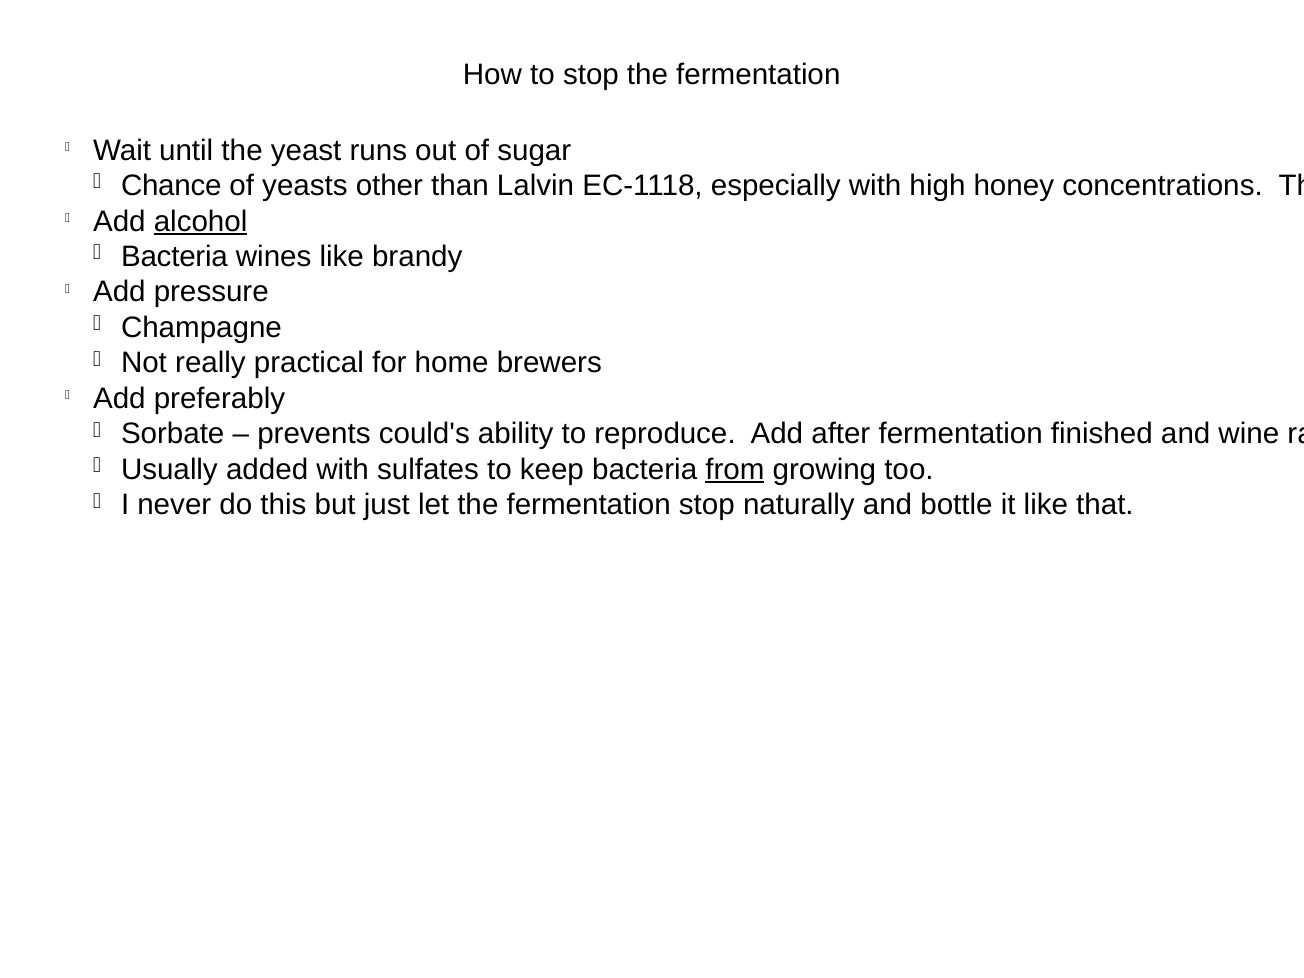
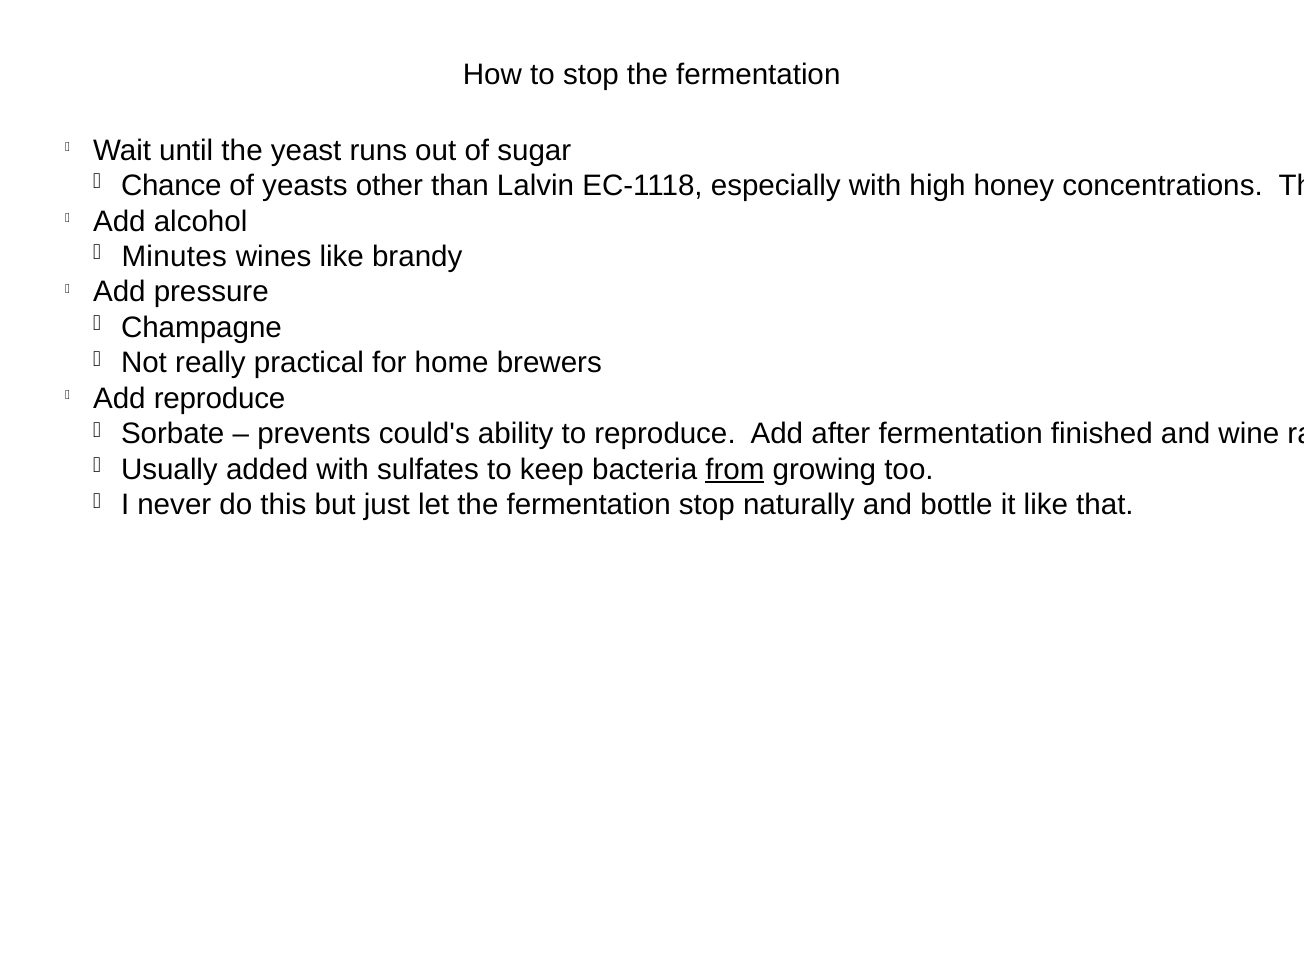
alcohol underline: present -> none (201, 221)
Bacteria: Bacteria -> Minutes (174, 257)
Add preferably: preferably -> reproduce (220, 399)
